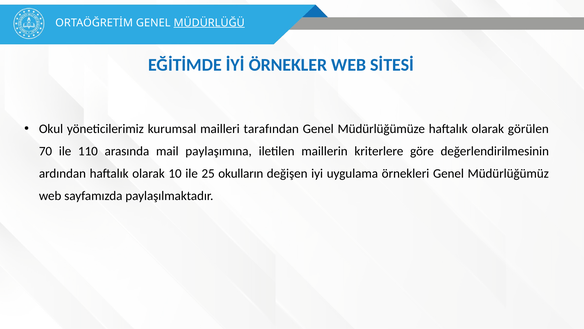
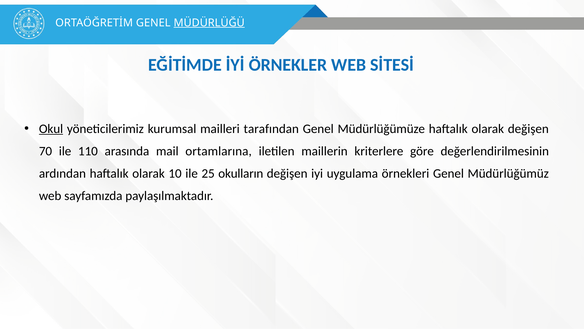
Okul underline: none -> present (51, 129)
olarak görülen: görülen -> değişen (528, 129)
paylaşımına: paylaşımına -> ortamlarına (219, 151)
